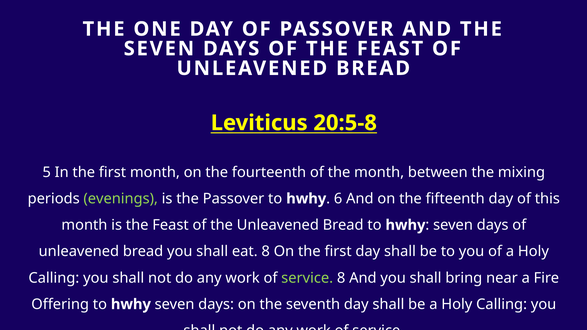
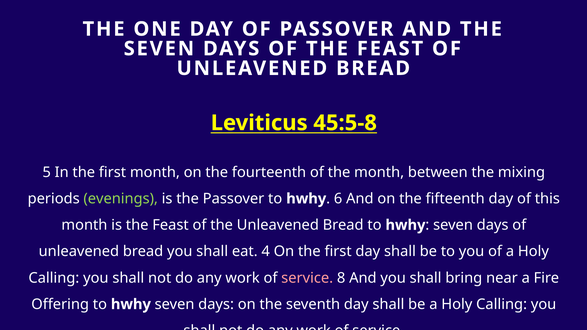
20:5-8: 20:5-8 -> 45:5-8 (345, 123)
eat 8: 8 -> 4 (266, 252)
service colour: light green -> pink (307, 278)
